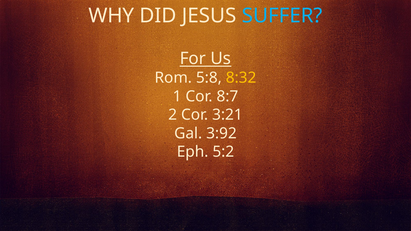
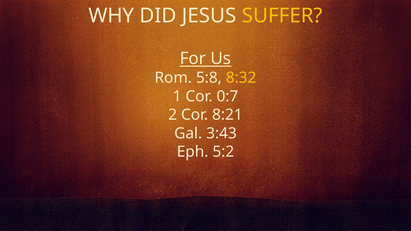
SUFFER colour: light blue -> yellow (282, 16)
8:7: 8:7 -> 0:7 (227, 96)
3:21: 3:21 -> 8:21 (227, 115)
3:92: 3:92 -> 3:43 (221, 133)
